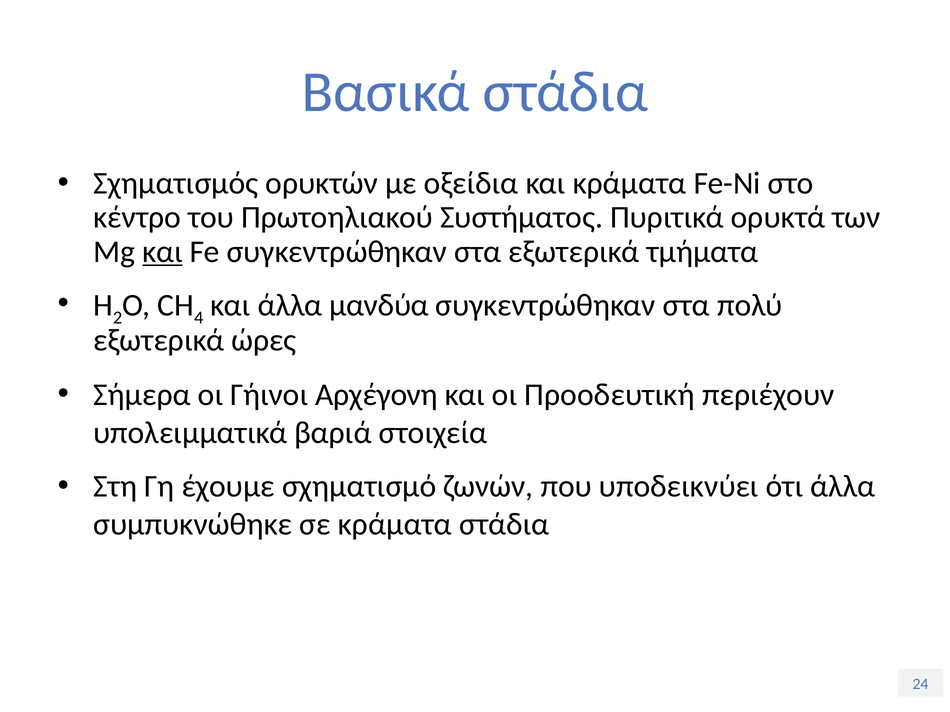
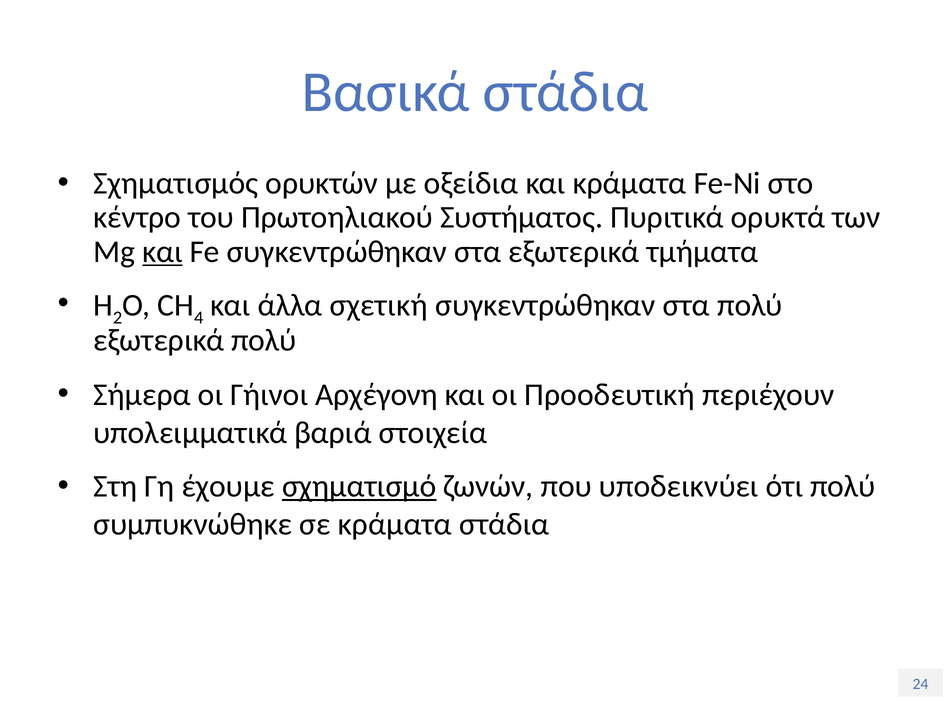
μανδύα: μανδύα -> σχετική (379, 306)
εξωτερικά ώρες: ώρες -> πολύ (264, 341)
σχηματισμό underline: none -> present (359, 487)
ότι άλλα: άλλα -> πολύ (843, 487)
